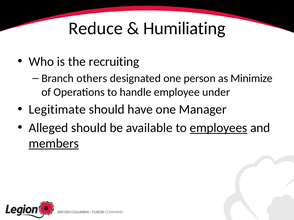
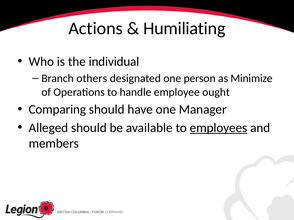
Reduce: Reduce -> Actions (96, 28)
recruiting: recruiting -> individual (114, 62)
under: under -> ought (216, 92)
Legitimate: Legitimate -> Comparing (57, 110)
members underline: present -> none (54, 144)
